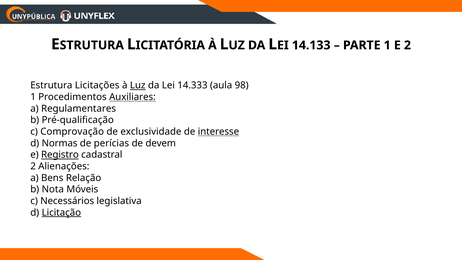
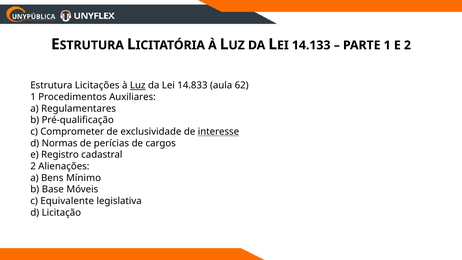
14.333: 14.333 -> 14.833 (192, 85)
98: 98 -> 62 (242, 85)
Auxiliares underline: present -> none (132, 97)
Comprovação: Comprovação -> Comprometer (72, 132)
devem: devem -> cargos (161, 143)
Registro underline: present -> none (60, 155)
Relação: Relação -> Mínimo (84, 178)
Nota: Nota -> Base (53, 189)
Necessários: Necessários -> Equivalente (67, 201)
Licitação underline: present -> none (61, 212)
